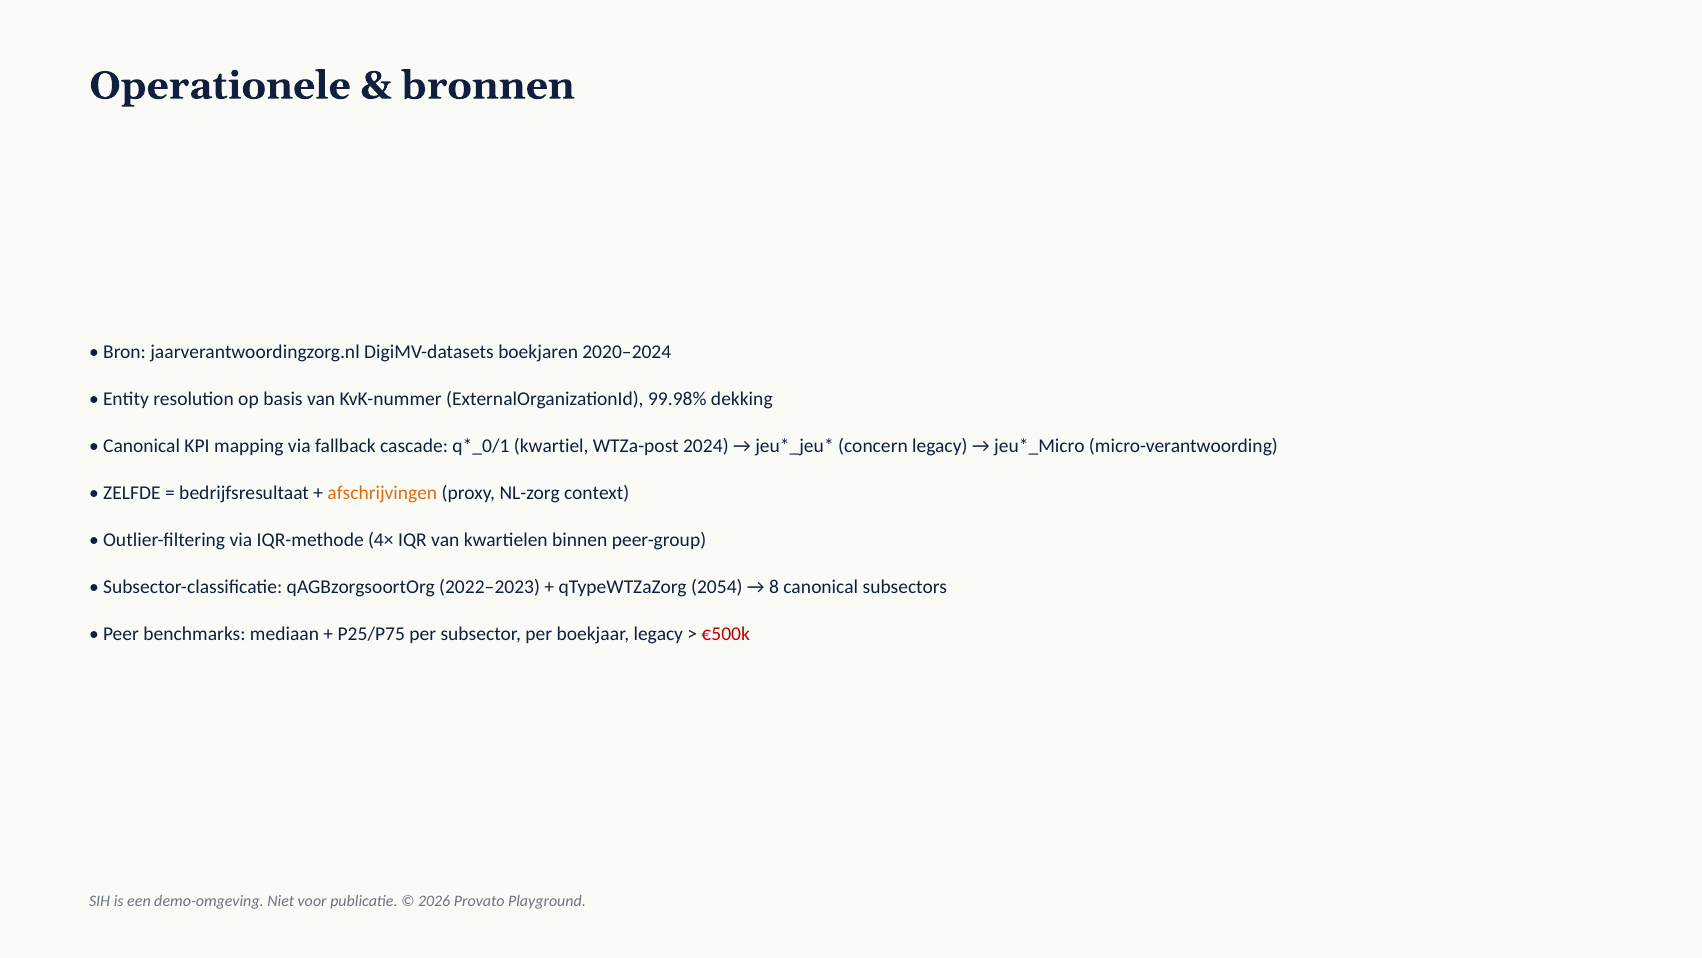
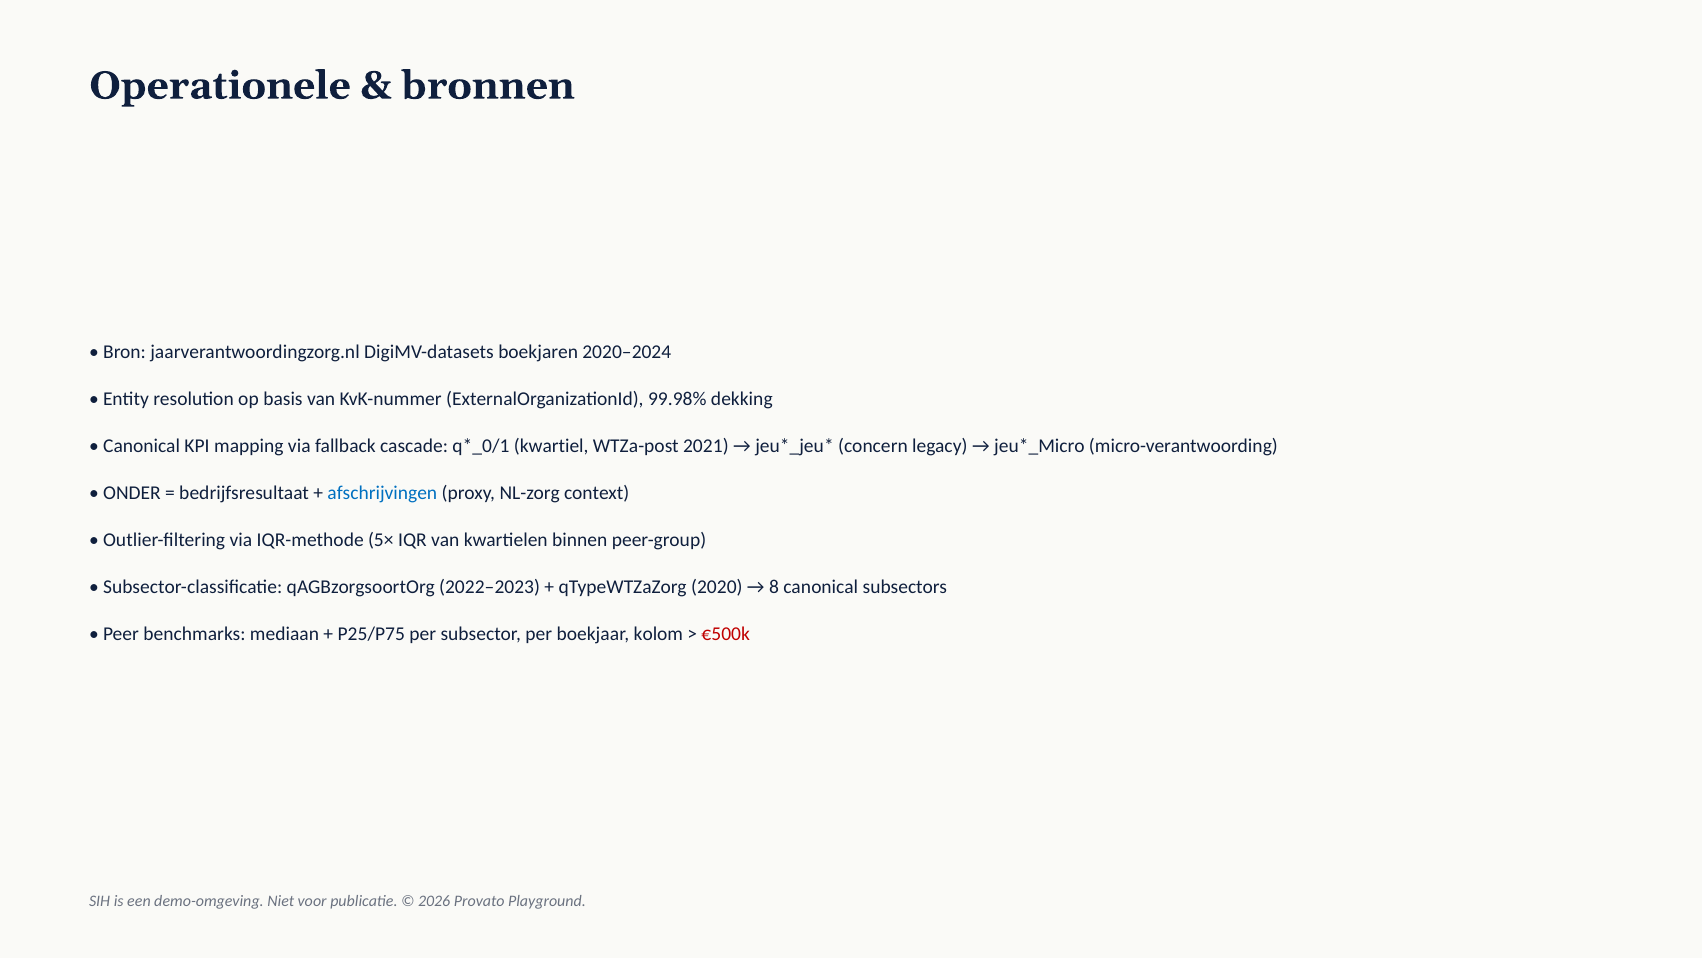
2024: 2024 -> 2021 (706, 446)
ZELFDE: ZELFDE -> ONDER (132, 493)
afschrijvingen colour: orange -> blue (382, 493)
4×: 4× -> 5× (381, 540)
2054: 2054 -> 2020 (717, 586)
boekjaar legacy: legacy -> kolom (658, 633)
